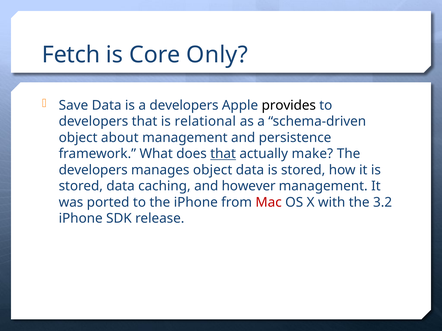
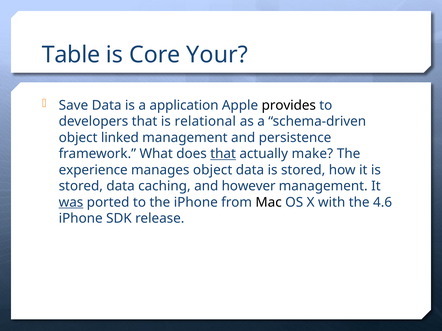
Fetch: Fetch -> Table (71, 55)
Only: Only -> Your (217, 55)
a developers: developers -> application (184, 105)
about: about -> linked (120, 138)
developers: developers -> experience (93, 170)
was underline: none -> present (71, 203)
Mac colour: red -> black (269, 203)
3.2: 3.2 -> 4.6 (383, 203)
